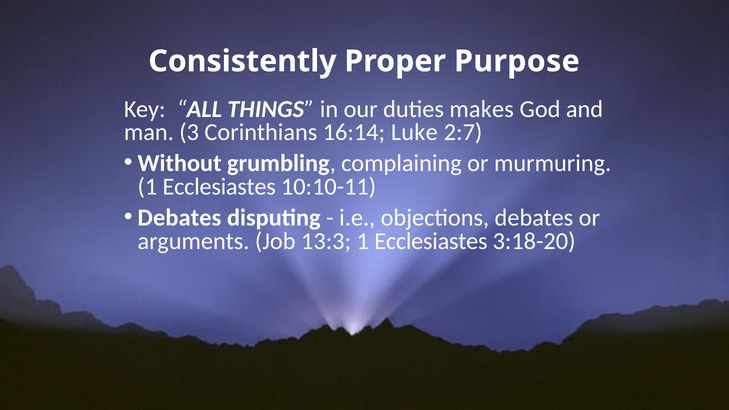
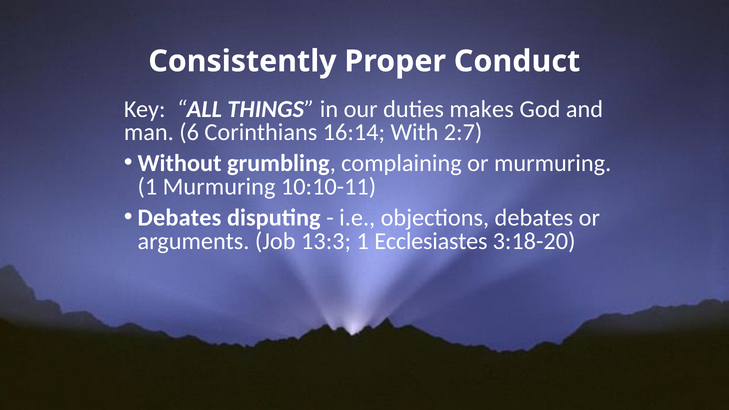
Purpose: Purpose -> Conduct (517, 61)
3: 3 -> 6 (189, 132)
Luke: Luke -> With (414, 132)
Ecclesiastes: Ecclesiastes -> Murmuring (219, 187)
